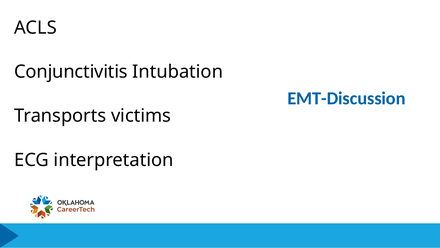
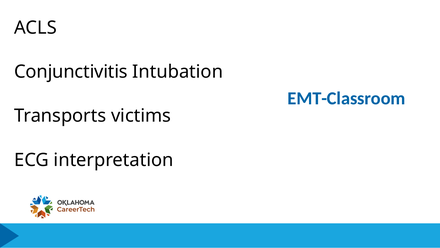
EMT-Discussion: EMT-Discussion -> EMT-Classroom (346, 98)
